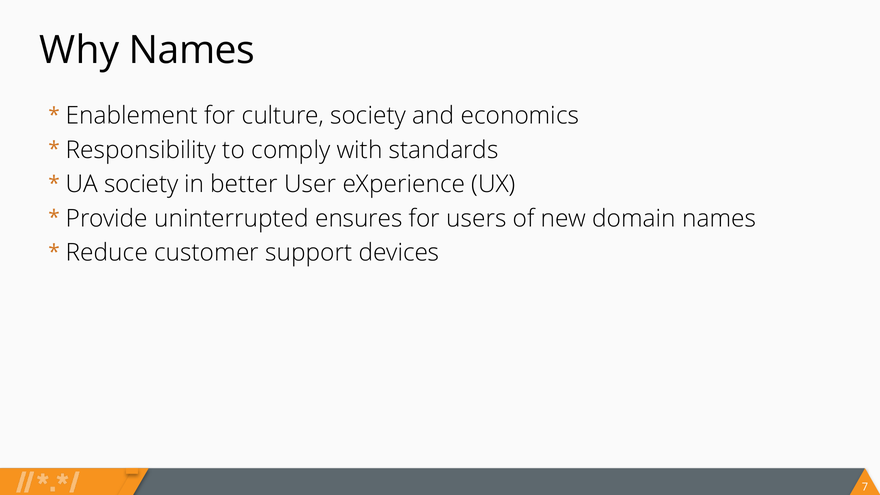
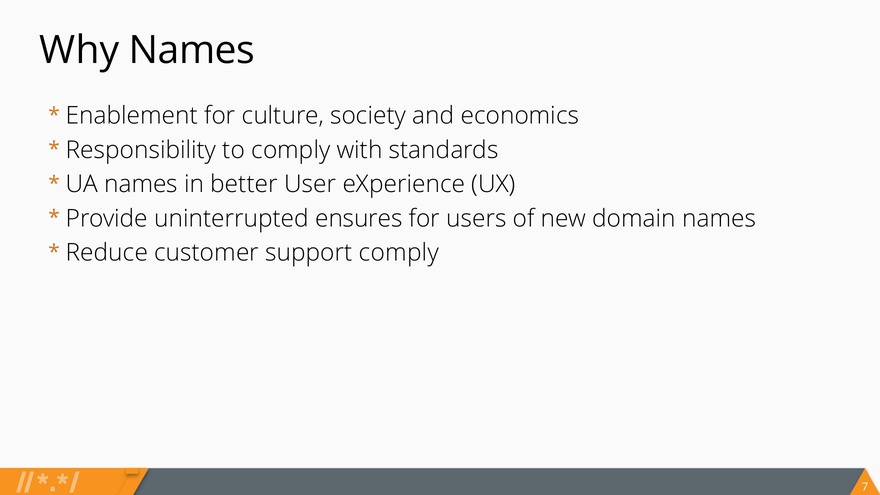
UA society: society -> names (141, 184)
support devices: devices -> comply (399, 253)
